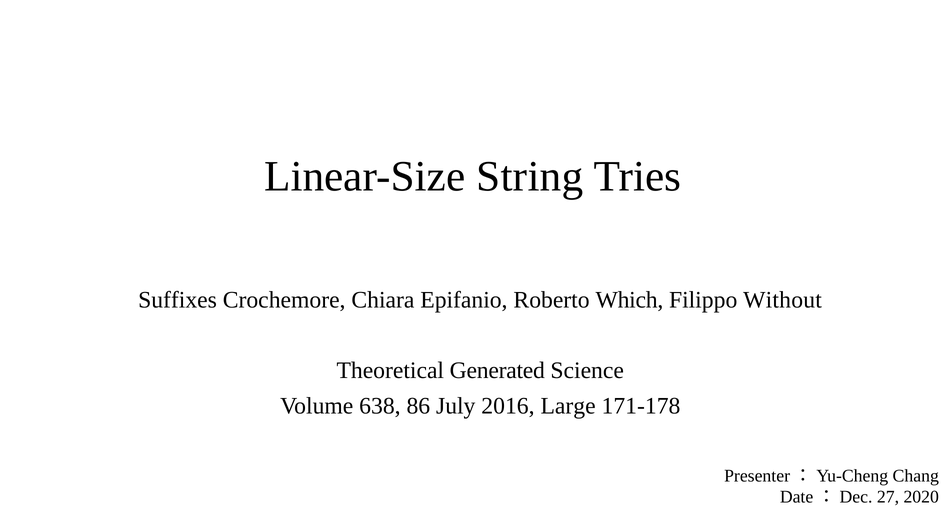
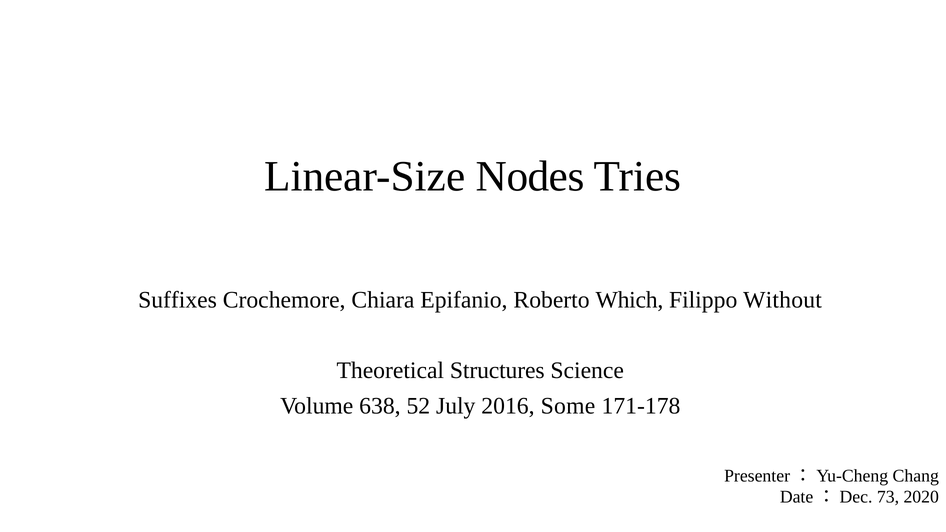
String: String -> Nodes (530, 177)
Generated: Generated -> Structures (497, 371)
86: 86 -> 52 (418, 406)
Large: Large -> Some (568, 406)
27: 27 -> 73 (888, 497)
